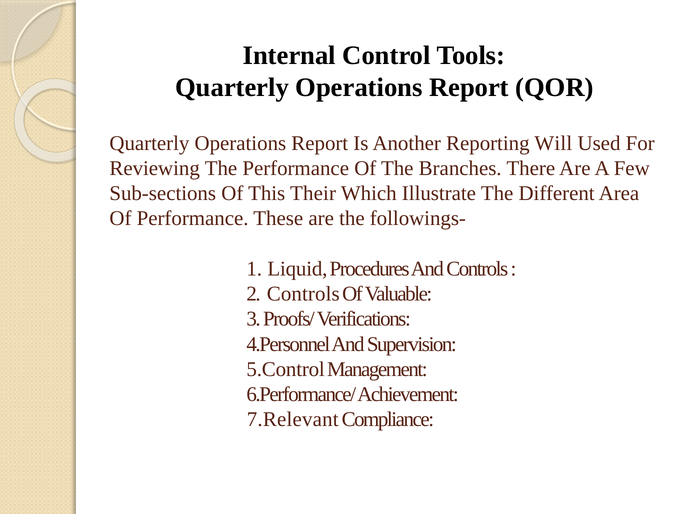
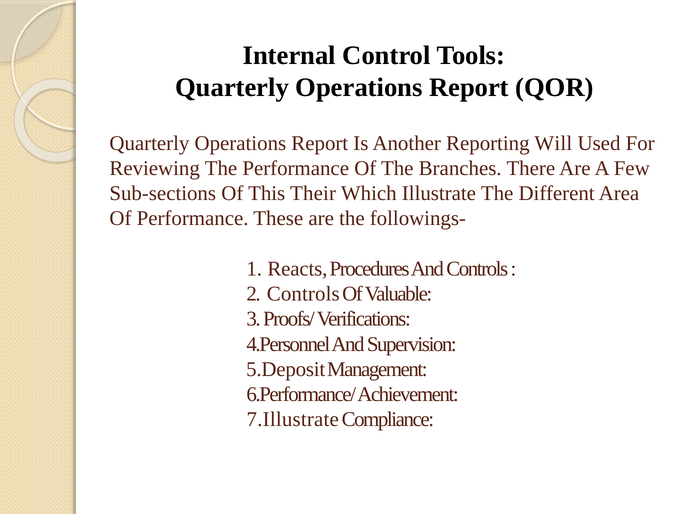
Liquid: Liquid -> Reacts (297, 269)
5.Control: 5.Control -> 5.Deposit (286, 369)
7.Relevant: 7.Relevant -> 7.Illustrate (293, 419)
